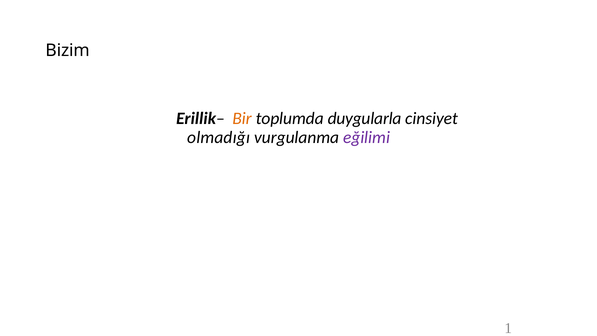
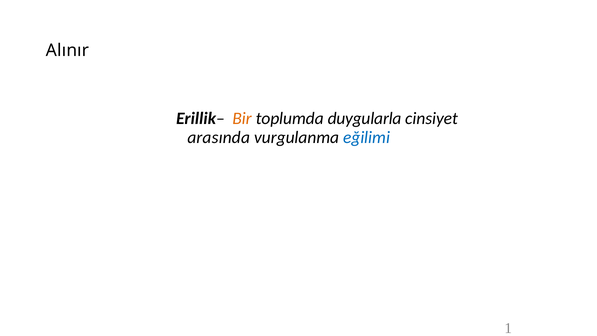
Bizim: Bizim -> Alınır (67, 50)
olmadığı: olmadığı -> arasında (219, 137)
eğilimi colour: purple -> blue (367, 137)
